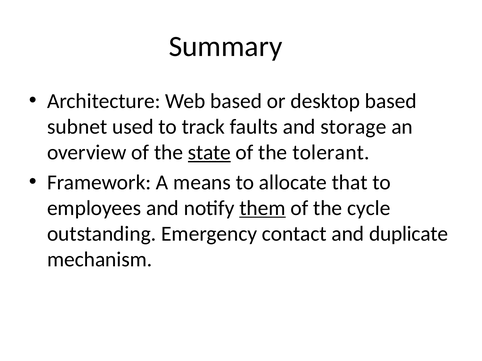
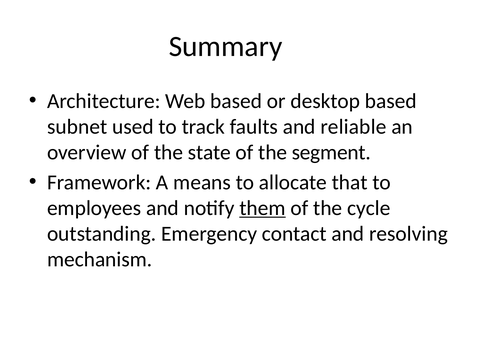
storage: storage -> reliable (353, 127)
state underline: present -> none (209, 153)
tolerant: tolerant -> segment (331, 153)
duplicate: duplicate -> resolving (408, 234)
